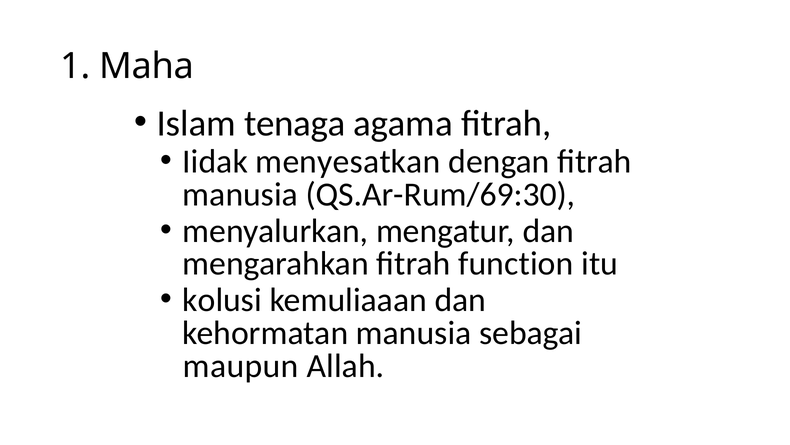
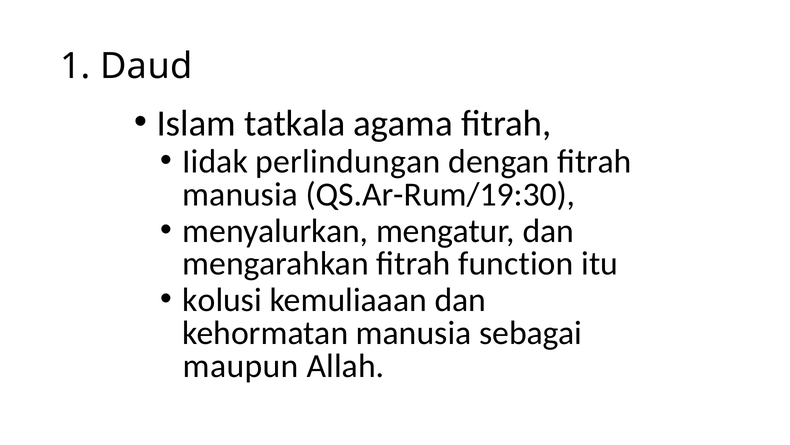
Maha: Maha -> Daud (146, 66)
tenaga: tenaga -> tatkala (295, 123)
menyesatkan: menyesatkan -> perlindungan (348, 161)
QS.Ar-Rum/69:30: QS.Ar-Rum/69:30 -> QS.Ar-Rum/19:30 (440, 194)
